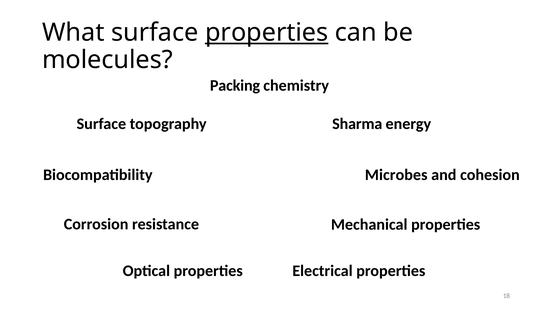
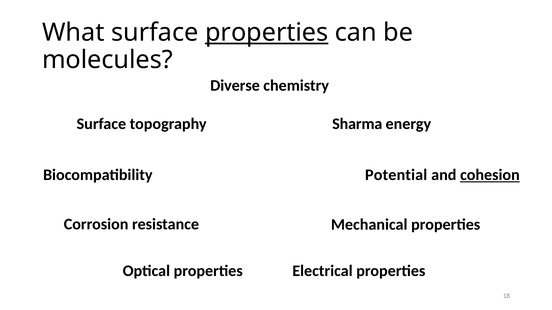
Packing: Packing -> Diverse (235, 86)
Microbes: Microbes -> Potential (396, 175)
cohesion underline: none -> present (490, 175)
